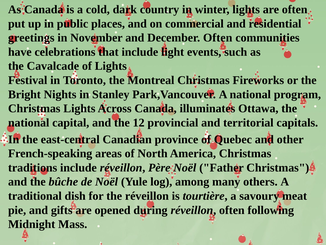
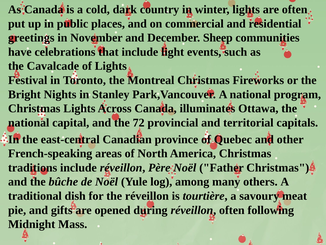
December Often: Often -> Sheep (218, 38)
12: 12 -> 72 (139, 122)
